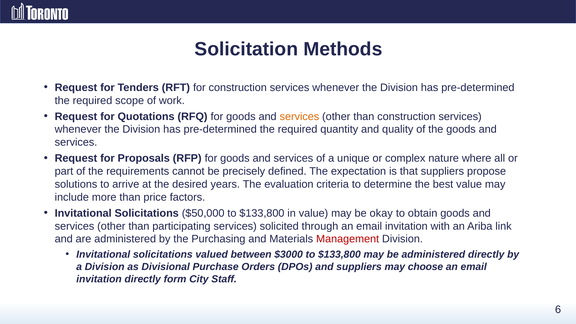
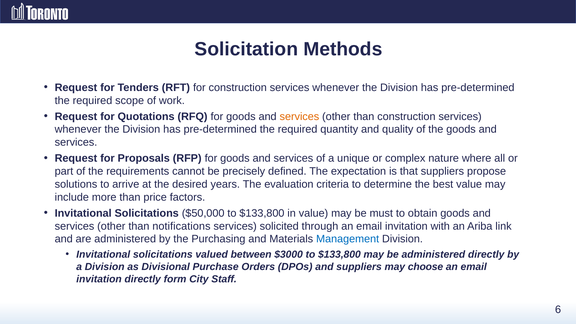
okay: okay -> must (381, 213)
participating: participating -> notifications (181, 226)
Management colour: red -> blue (348, 239)
